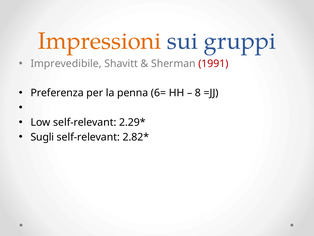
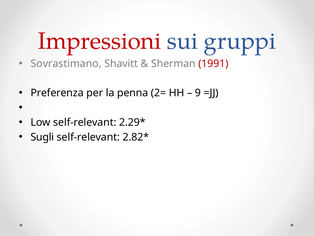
Impressioni colour: orange -> red (100, 41)
Imprevedibile: Imprevedibile -> Sovrastimano (66, 64)
6=: 6= -> 2= (159, 93)
8: 8 -> 9 (198, 93)
